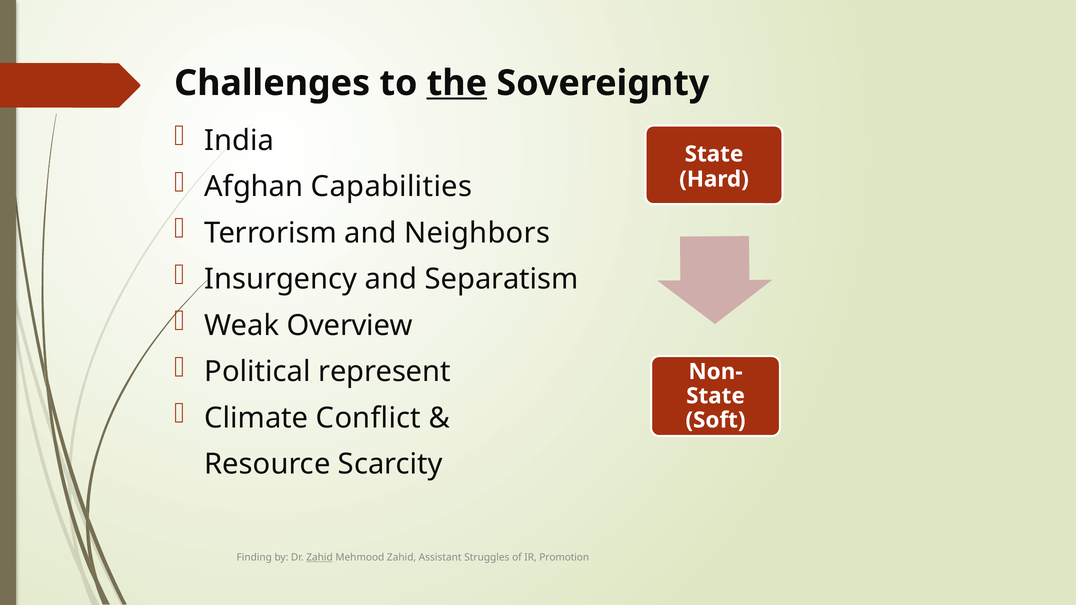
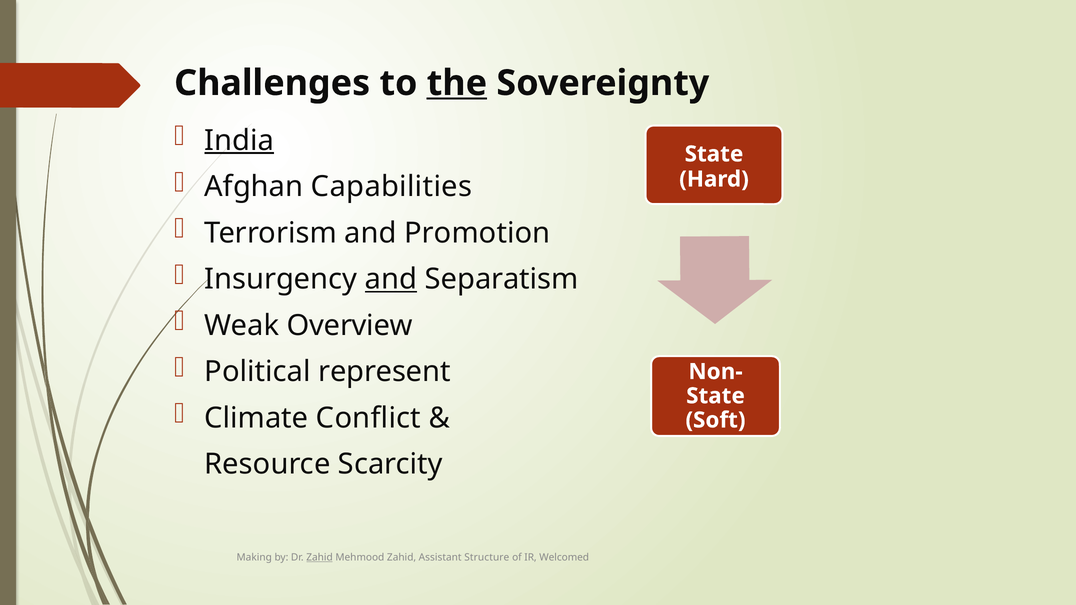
India underline: none -> present (239, 141)
Neighbors: Neighbors -> Promotion (477, 233)
and underline: none -> present (391, 279)
Finding: Finding -> Making (254, 557)
Struggles: Struggles -> Structure (487, 557)
Promotion: Promotion -> Welcomed (564, 557)
